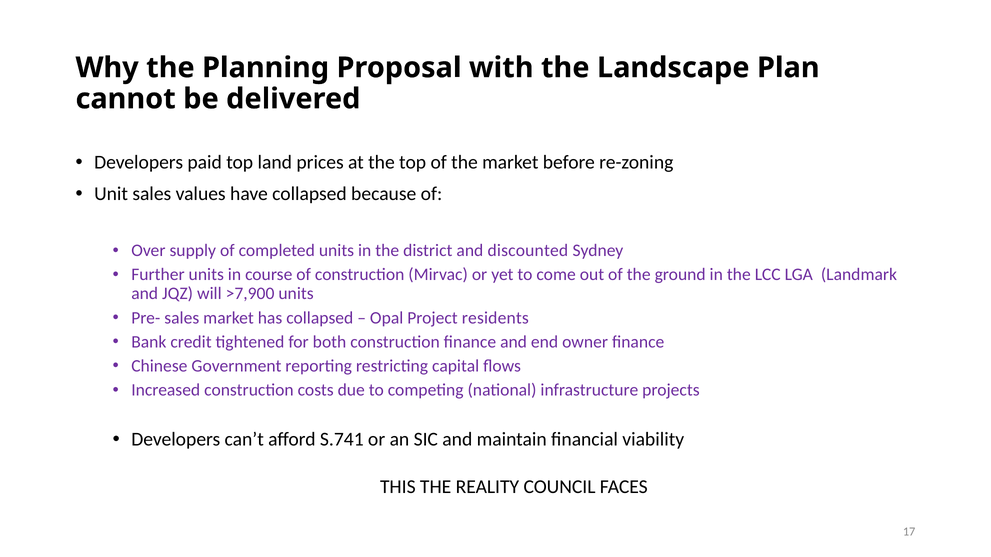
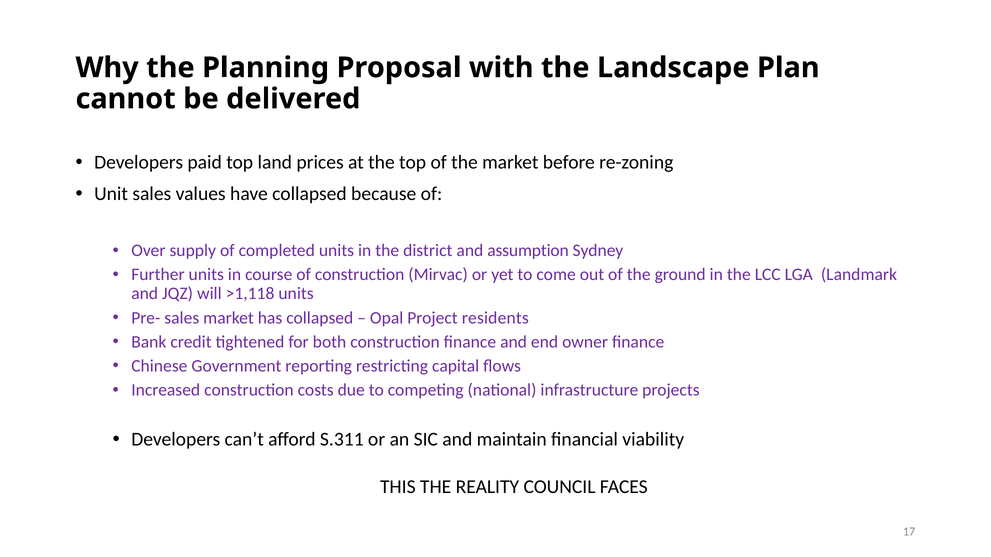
discounted: discounted -> assumption (528, 251)
>7,900: >7,900 -> >1,118 (250, 294)
S.741: S.741 -> S.311 (342, 440)
